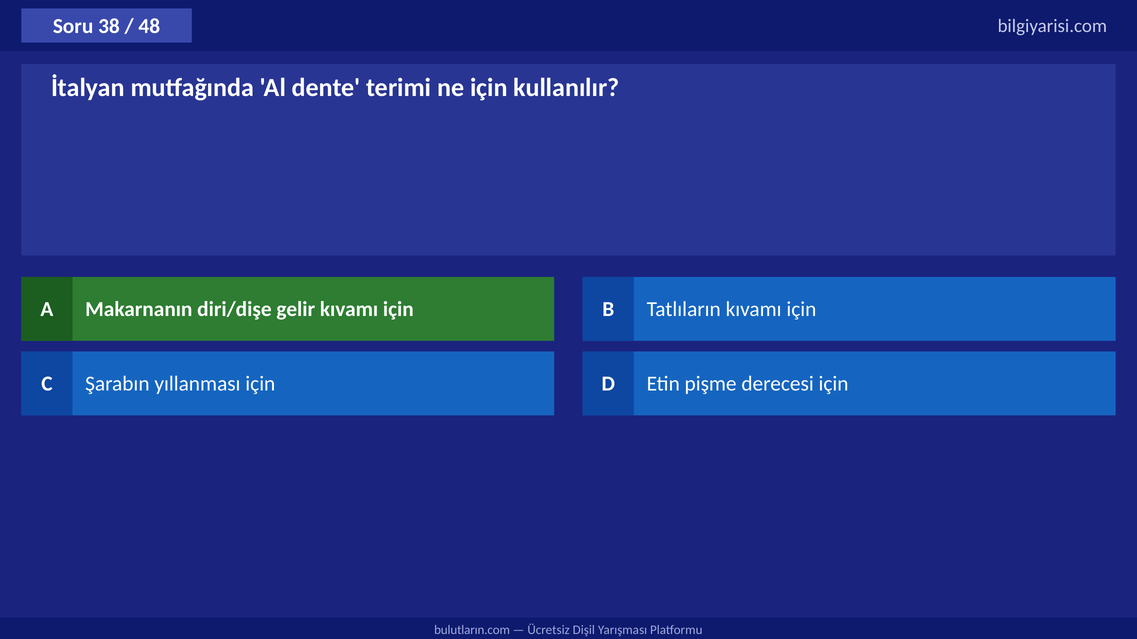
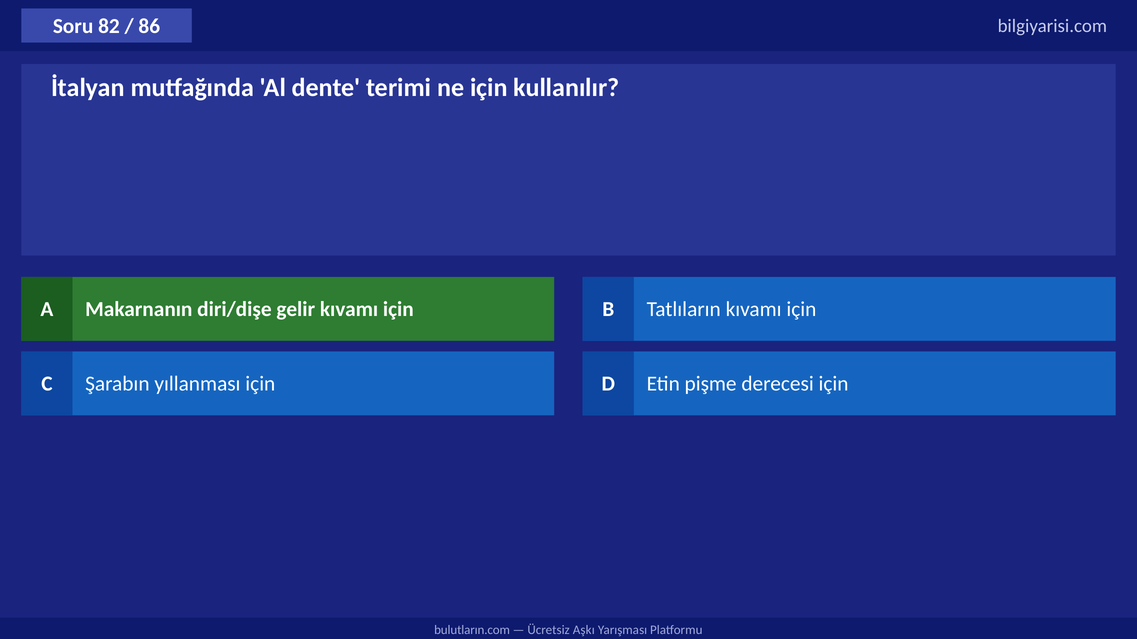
38: 38 -> 82 (109, 26)
48: 48 -> 86 (149, 26)
Dişil: Dişil -> Aşkı (584, 631)
